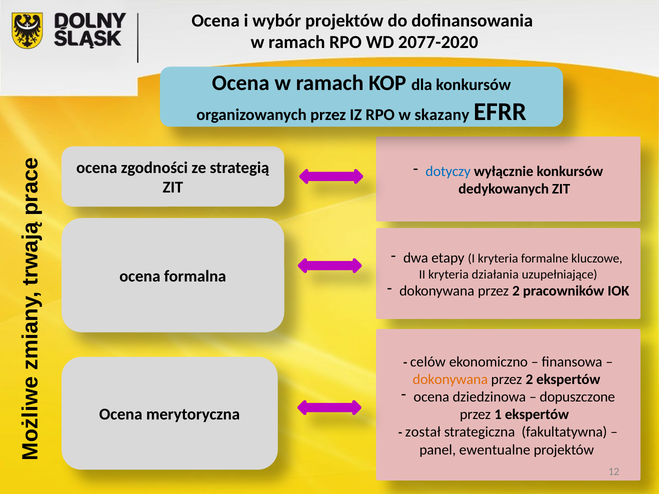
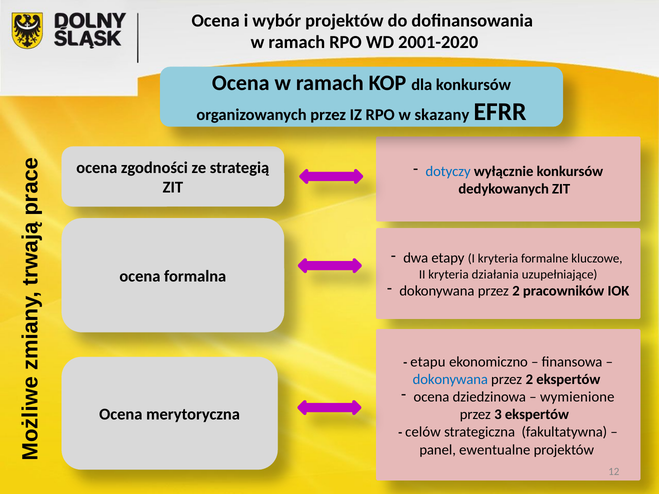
2077-2020: 2077-2020 -> 2001-2020 (438, 42)
celów: celów -> etapu (428, 362)
dokonywana colour: orange -> blue (450, 380)
dopuszczone: dopuszczone -> wymienione (577, 397)
1: 1 -> 3 (498, 415)
został: został -> celów (423, 432)
